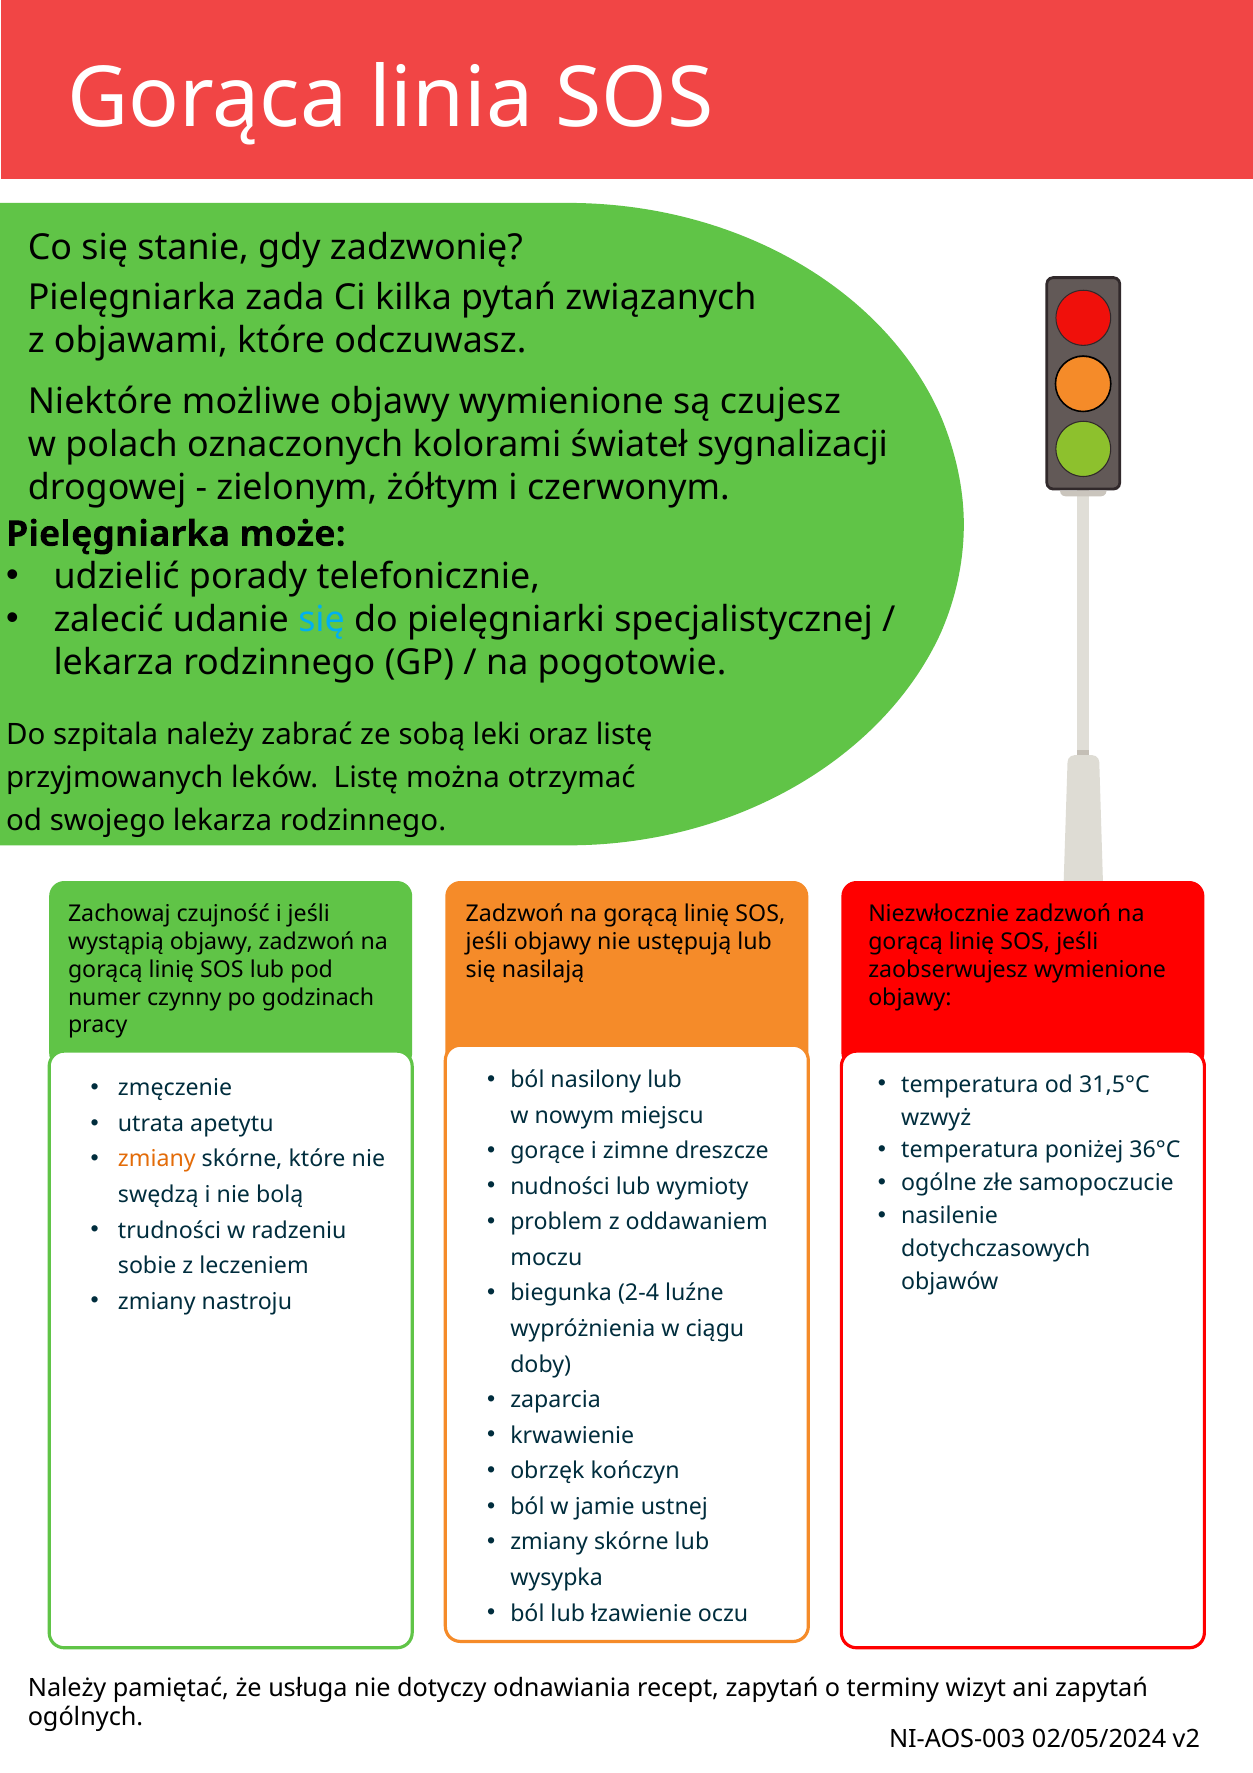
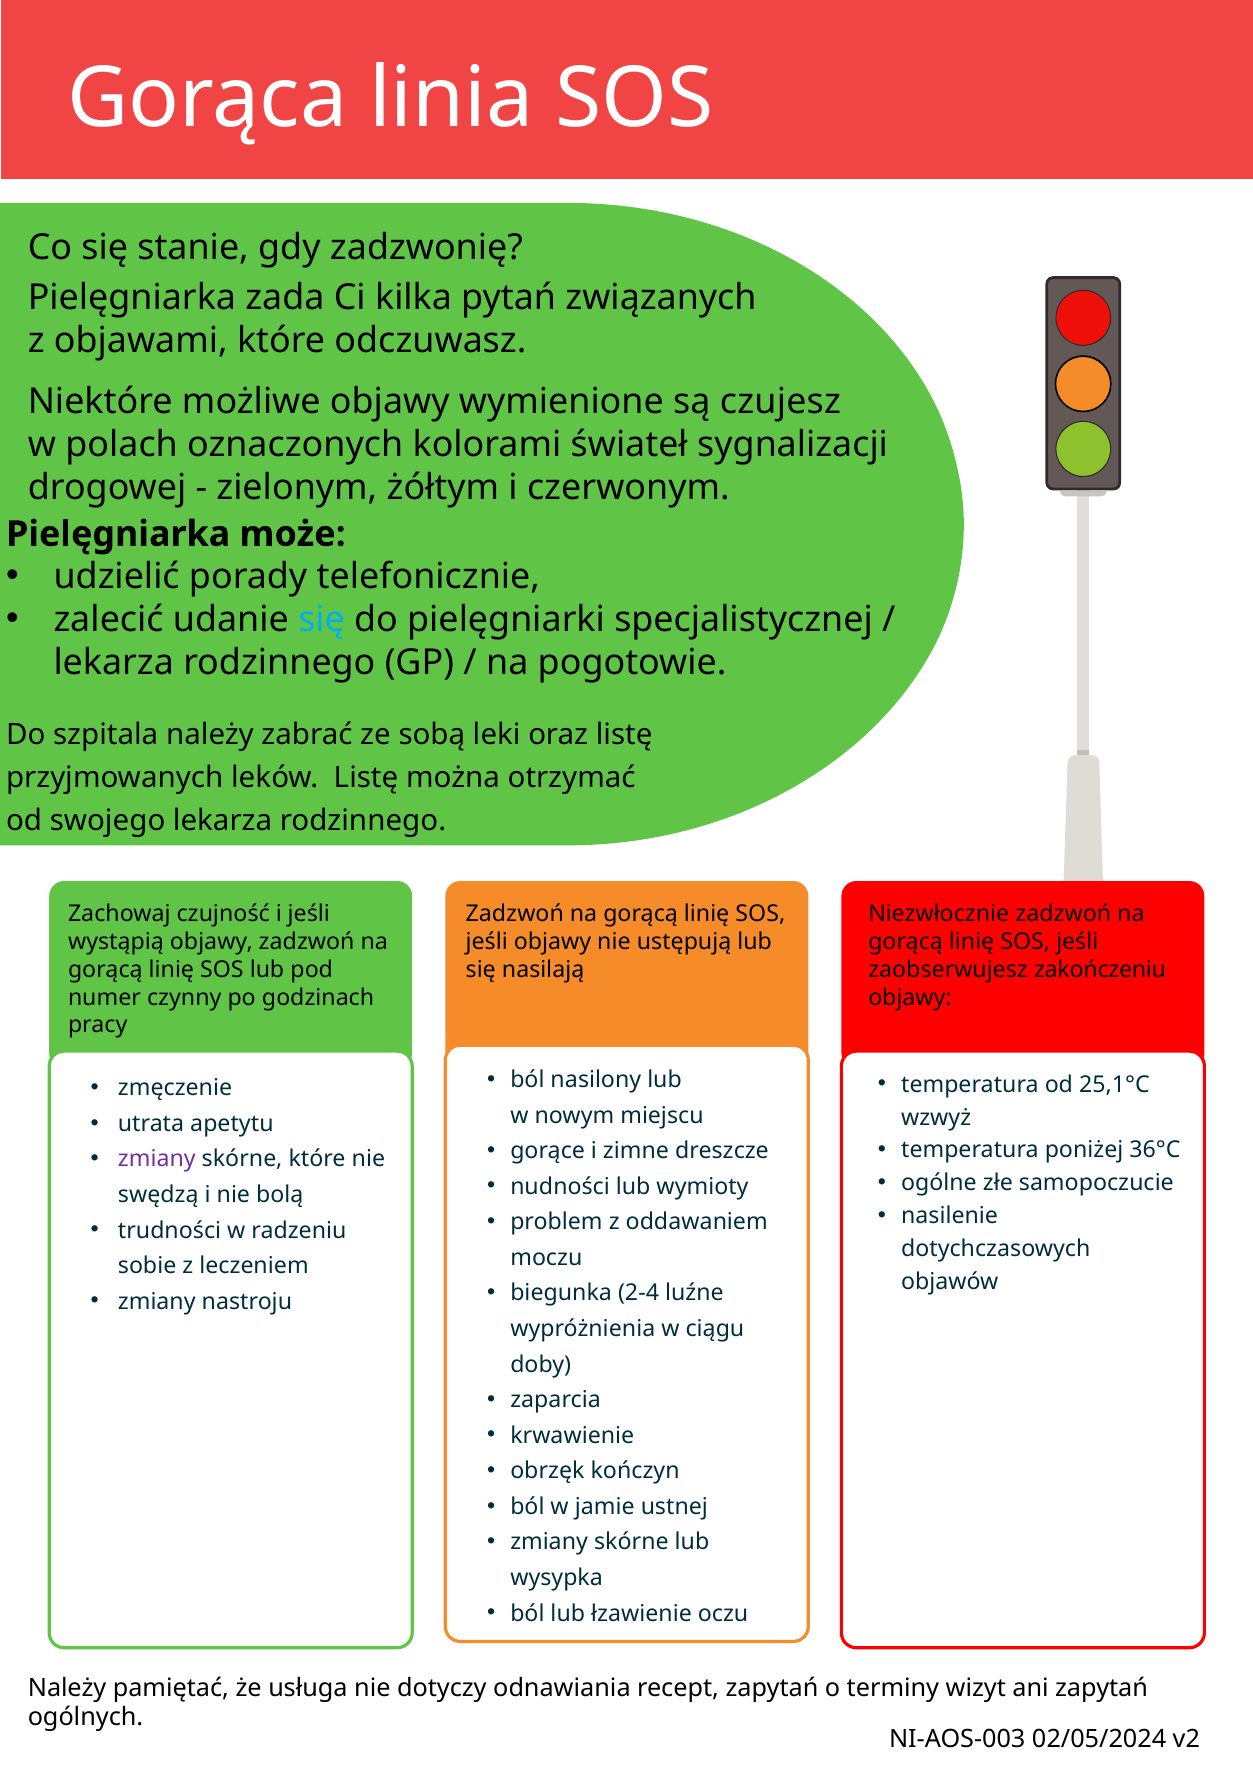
zaobserwujesz wymienione: wymienione -> zakończeniu (1100, 970)
31,5°C: 31,5°C -> 25,1°C (1114, 1085)
zmiany colour: orange -> purple (157, 1159)
